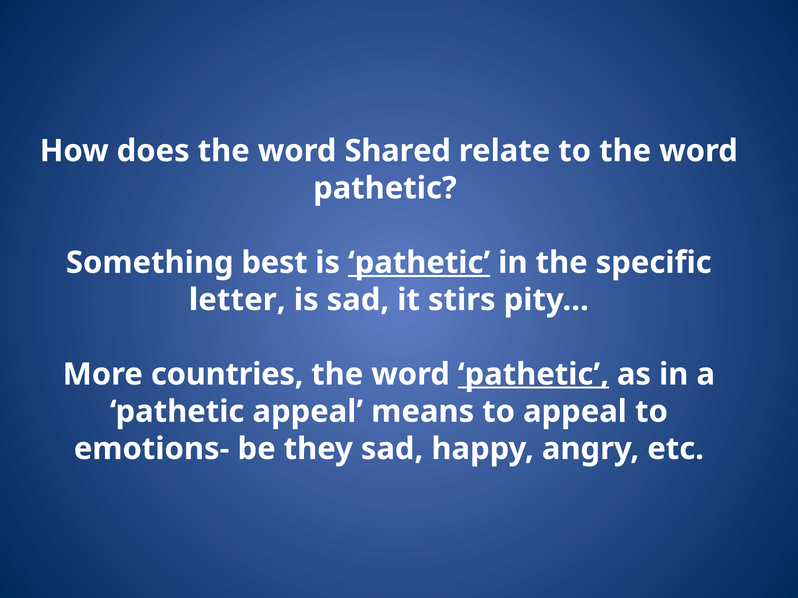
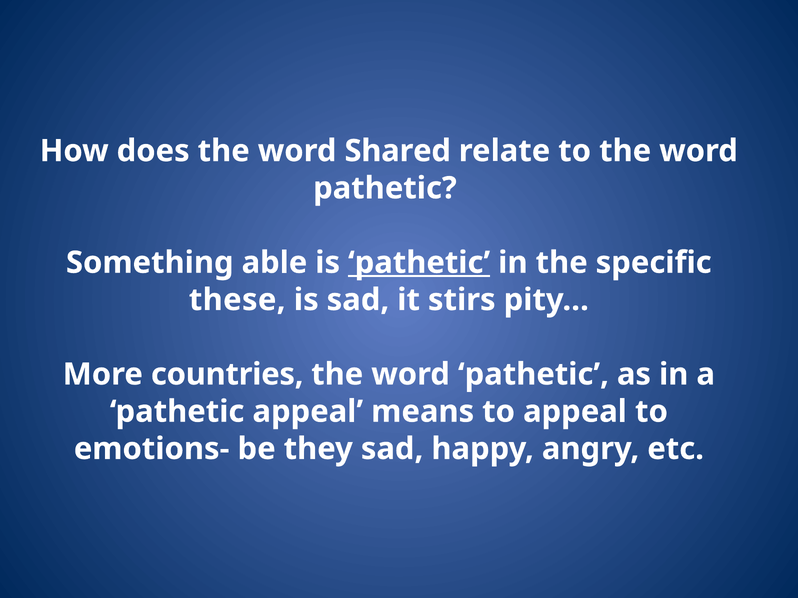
best: best -> able (274, 263)
letter: letter -> these (237, 300)
pathetic underline: present -> none (533, 375)
